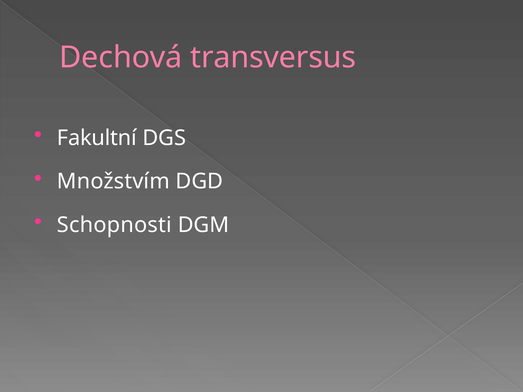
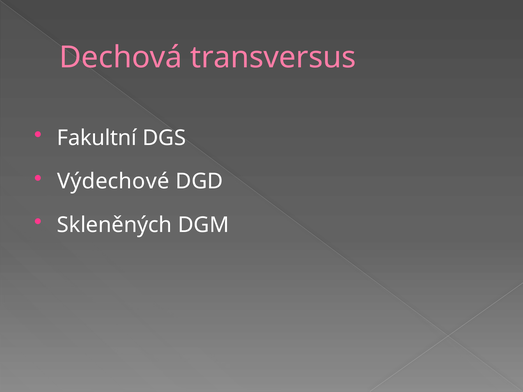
Množstvím: Množstvím -> Výdechové (113, 182)
Schopnosti: Schopnosti -> Skleněných (115, 225)
